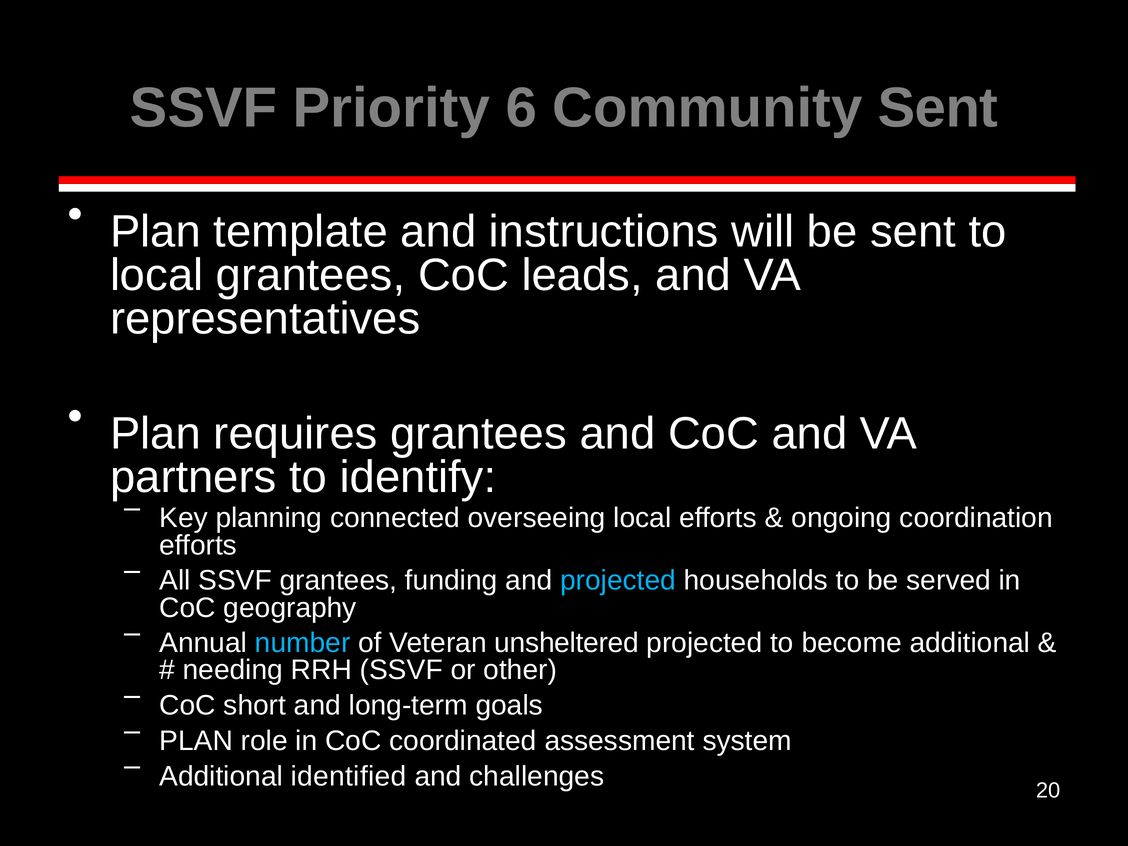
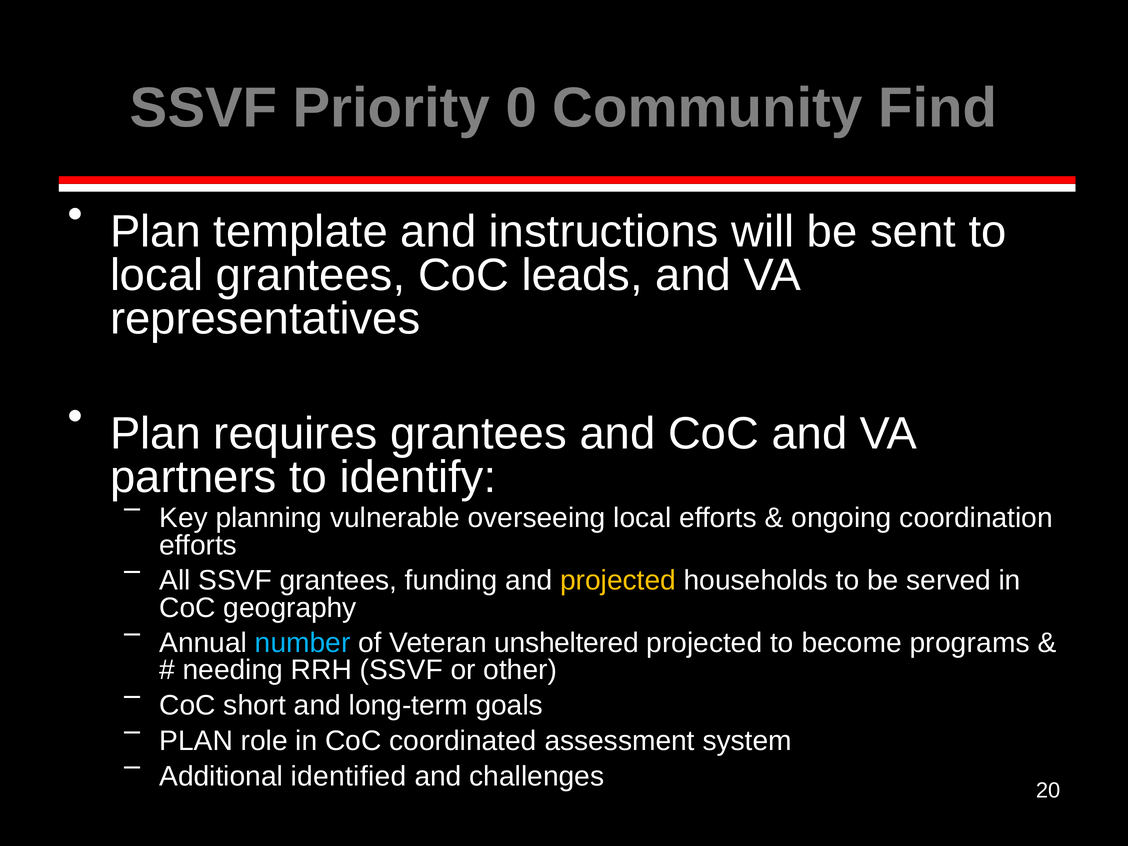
6: 6 -> 0 (521, 108)
Community Sent: Sent -> Find (938, 108)
connected: connected -> vulnerable (395, 518)
projected colour: light blue -> yellow (618, 581)
become additional: additional -> programs (970, 643)
